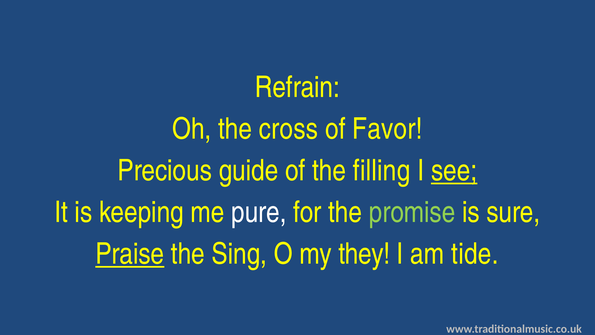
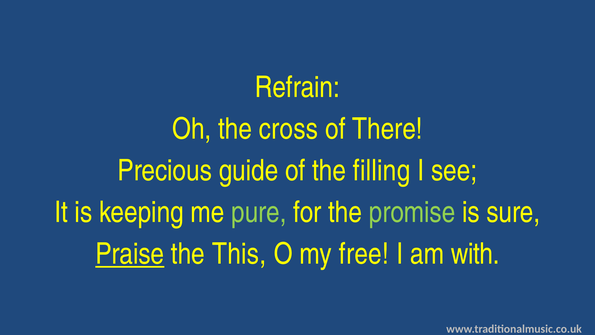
Favor: Favor -> There (387, 129)
see underline: present -> none (454, 171)
pure colour: white -> light green (259, 212)
Sing: Sing -> This (239, 254)
they: they -> free (364, 254)
tide: tide -> with (475, 254)
